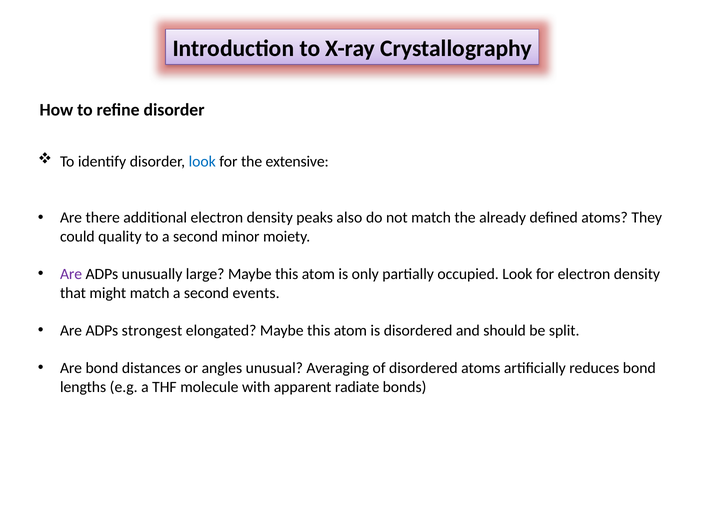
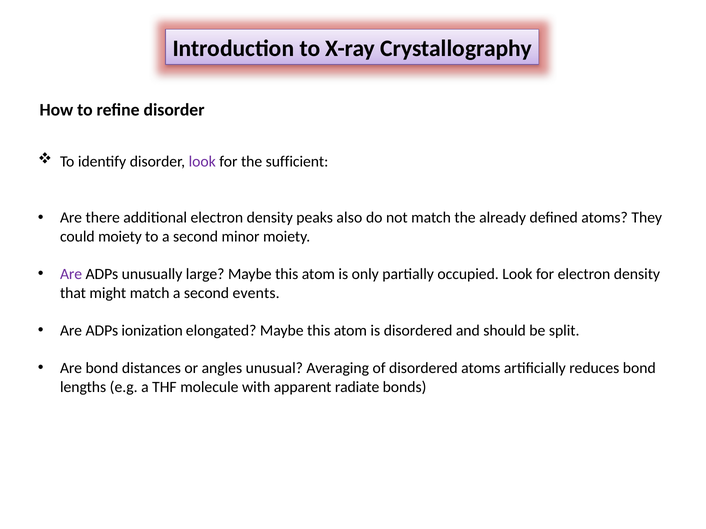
look colour: blue -> purple (202, 162)
extensive: extensive -> sufficient (297, 162)
could quality: quality -> moiety (120, 237)
strongest: strongest -> ionization (152, 331)
